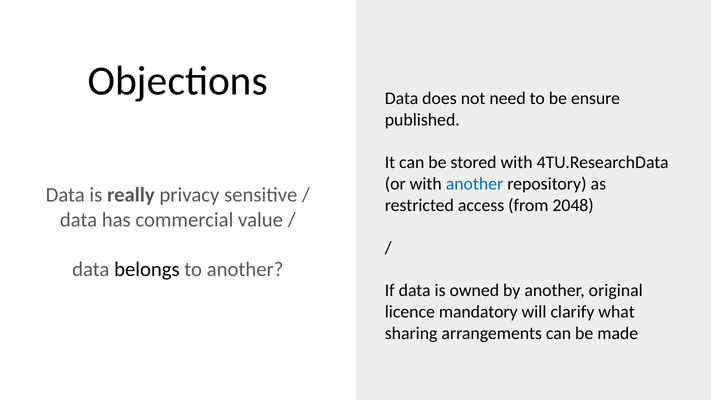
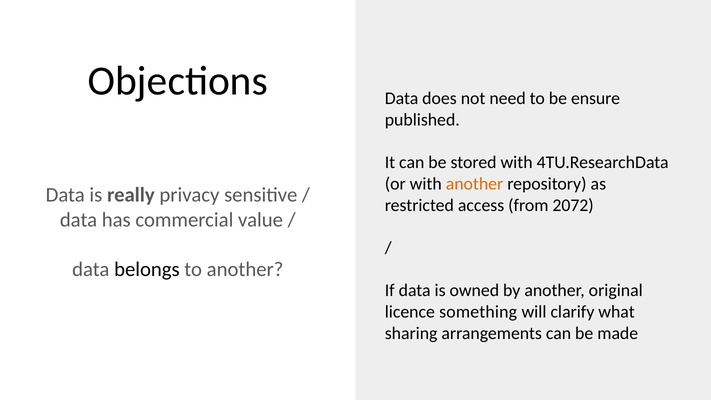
another colour: blue -> orange (474, 184)
2048: 2048 -> 2072 (573, 205)
mandatory: mandatory -> something (478, 312)
